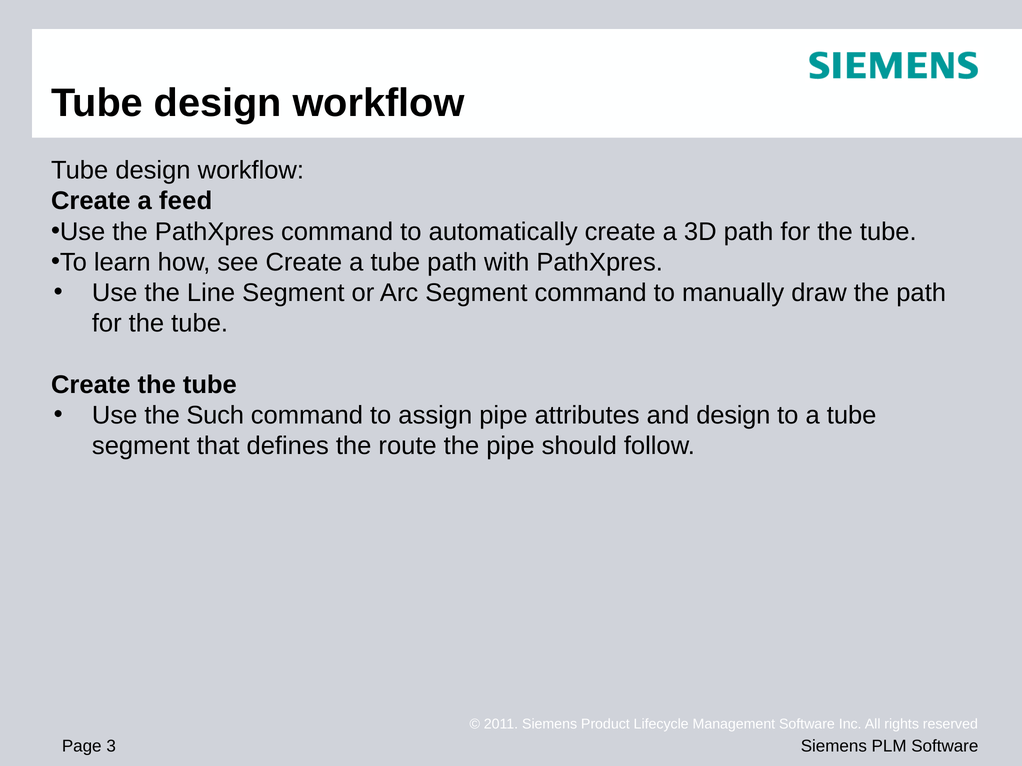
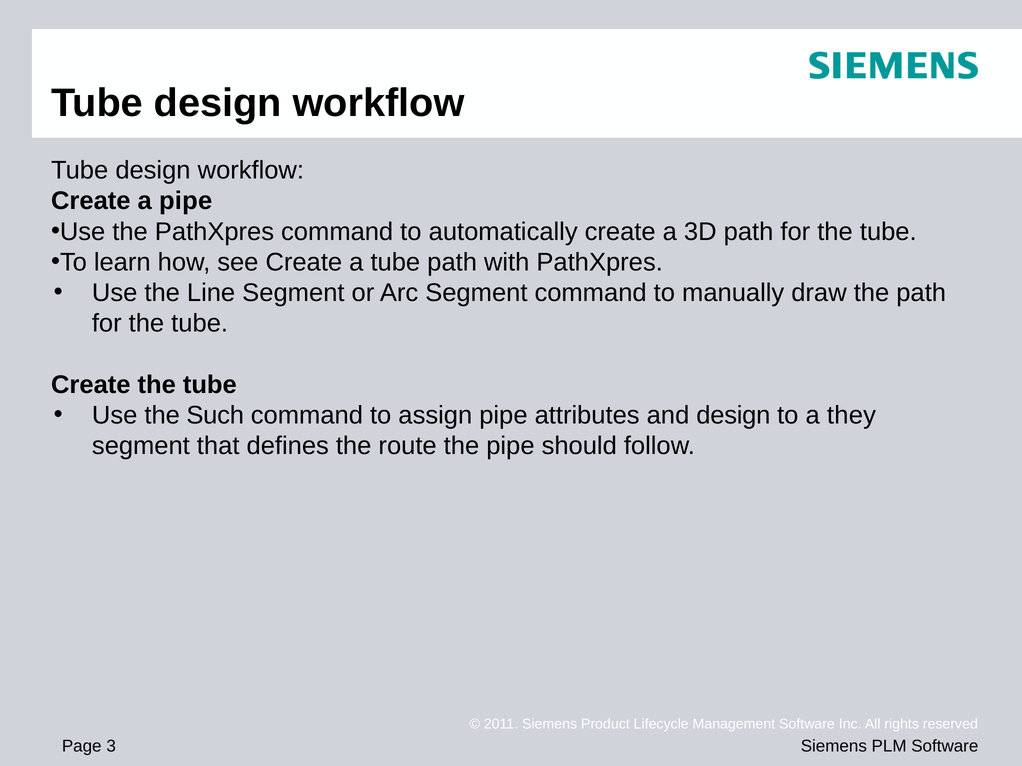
a feed: feed -> pipe (186, 201)
to a tube: tube -> they (851, 416)
